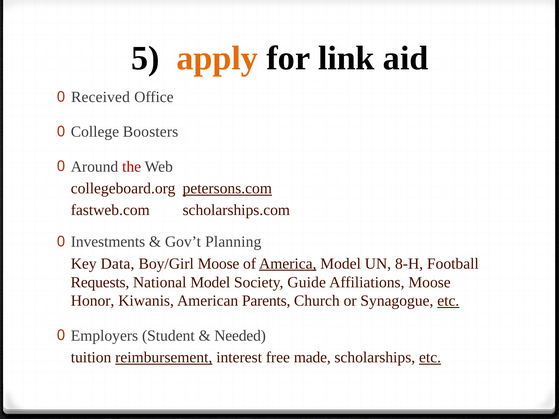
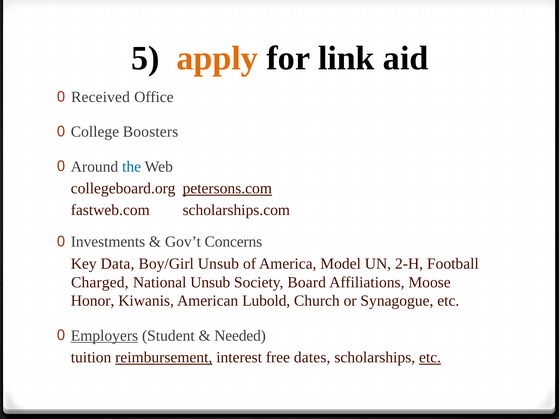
the colour: red -> blue (132, 167)
Planning: Planning -> Concerns (233, 242)
Boy/Girl Moose: Moose -> Unsub (218, 264)
America underline: present -> none (288, 264)
8-H: 8-H -> 2-H (409, 264)
Requests: Requests -> Charged (100, 282)
National Model: Model -> Unsub (210, 282)
Guide: Guide -> Board (307, 282)
Parents: Parents -> Lubold (266, 301)
etc underline: present -> none (448, 301)
Employers underline: none -> present (104, 336)
made: made -> dates (312, 358)
